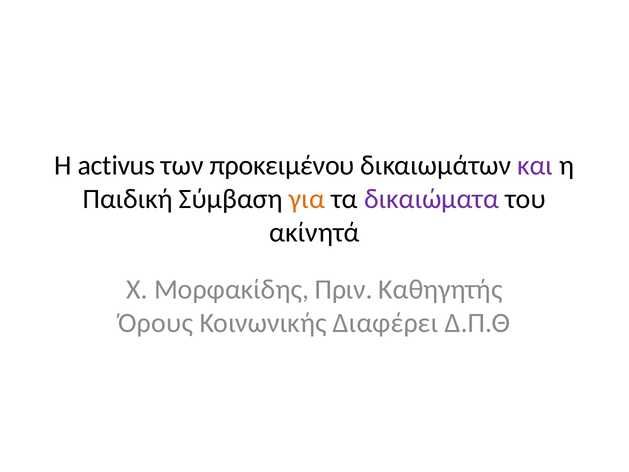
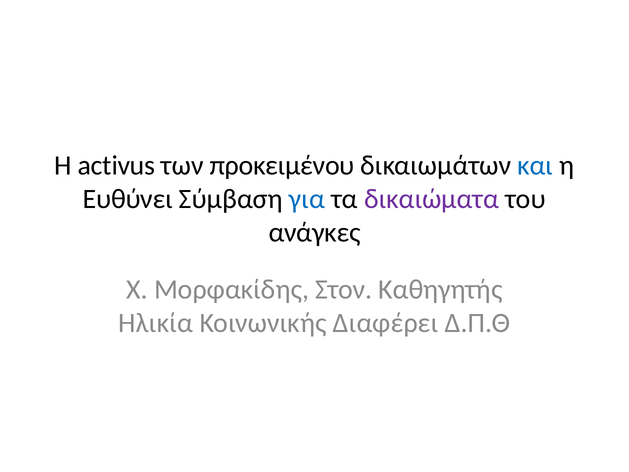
και colour: purple -> blue (535, 165)
Παιδική: Παιδική -> Ευθύνει (128, 199)
για colour: orange -> blue (307, 199)
ακίνητά: ακίνητά -> ανάγκες (315, 233)
Πριν: Πριν -> Στον (344, 289)
Όρους: Όρους -> Ηλικία (156, 323)
